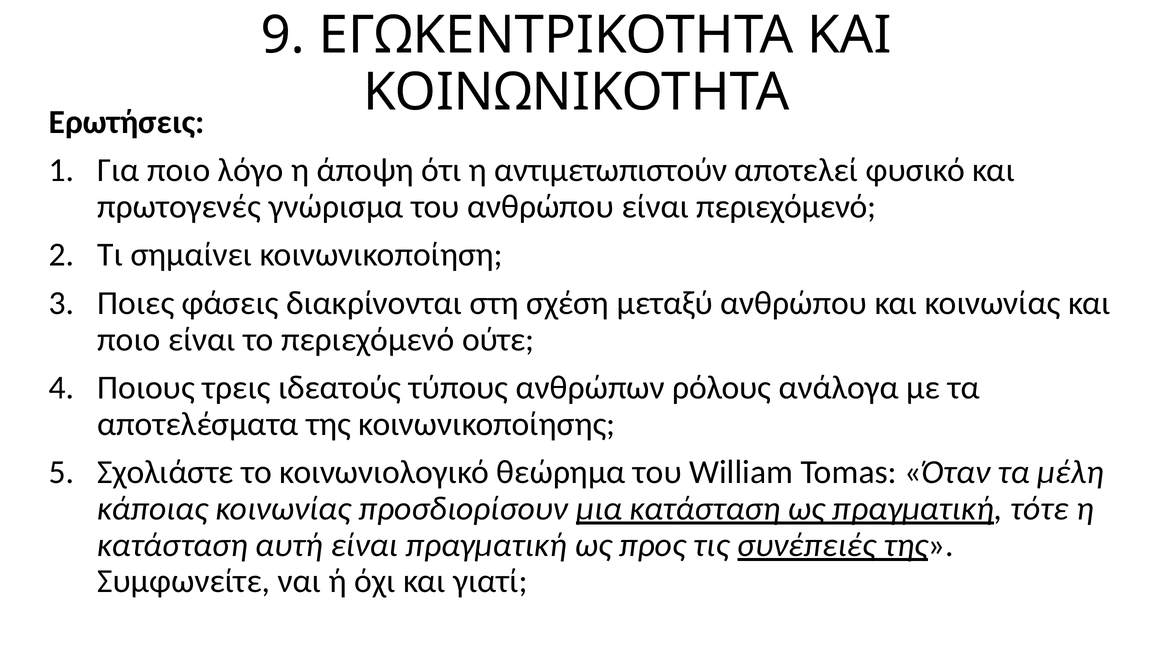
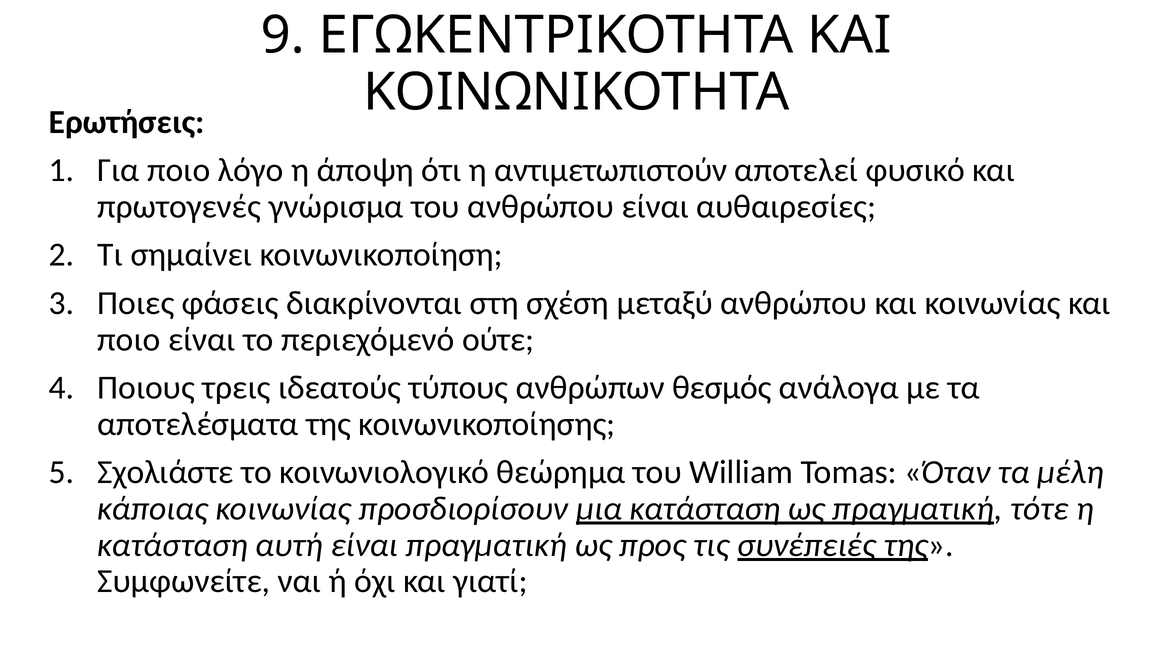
είναι περιεχόμενό: περιεχόμενό -> αυθαιρεσίες (786, 207)
ρόλους: ρόλους -> θεσμός (722, 388)
